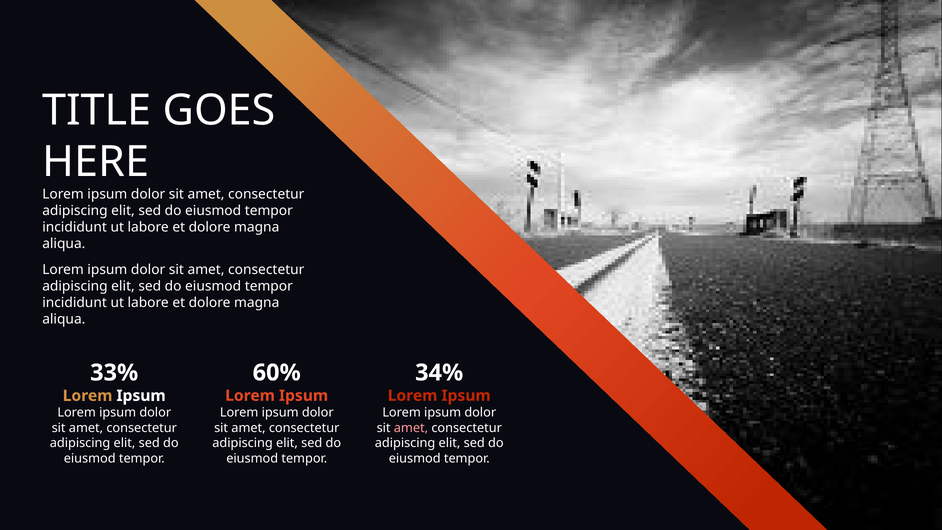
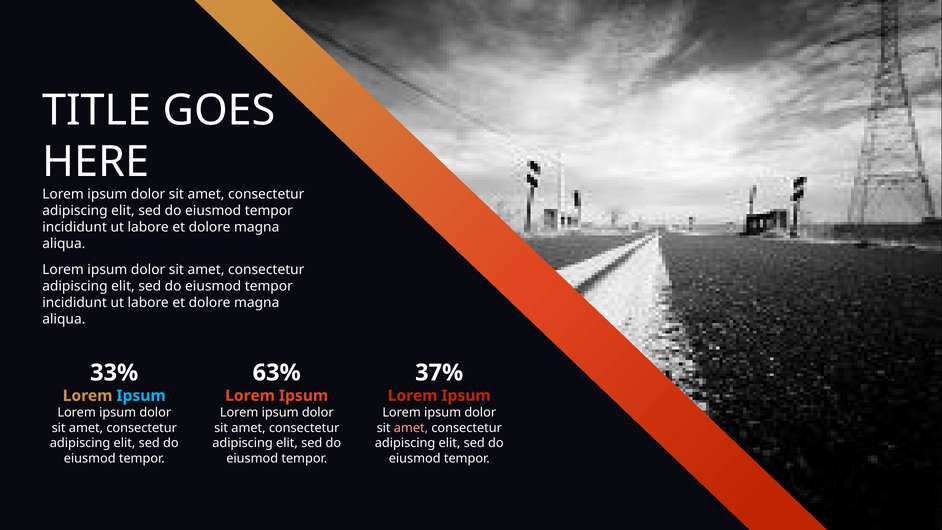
60%: 60% -> 63% (277, 373)
34%: 34% -> 37% (439, 373)
Ipsum colour: white -> light blue (141, 396)
